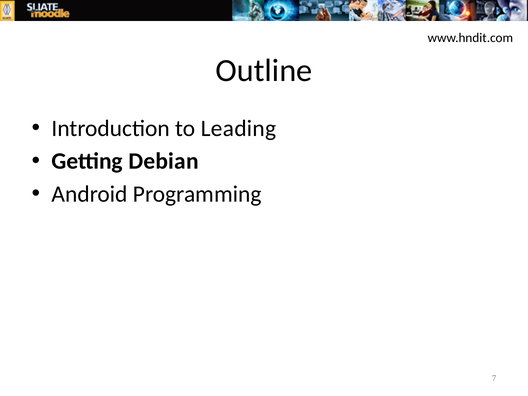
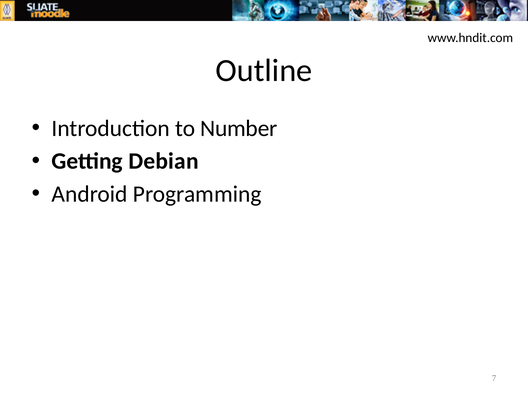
Leading: Leading -> Number (239, 128)
